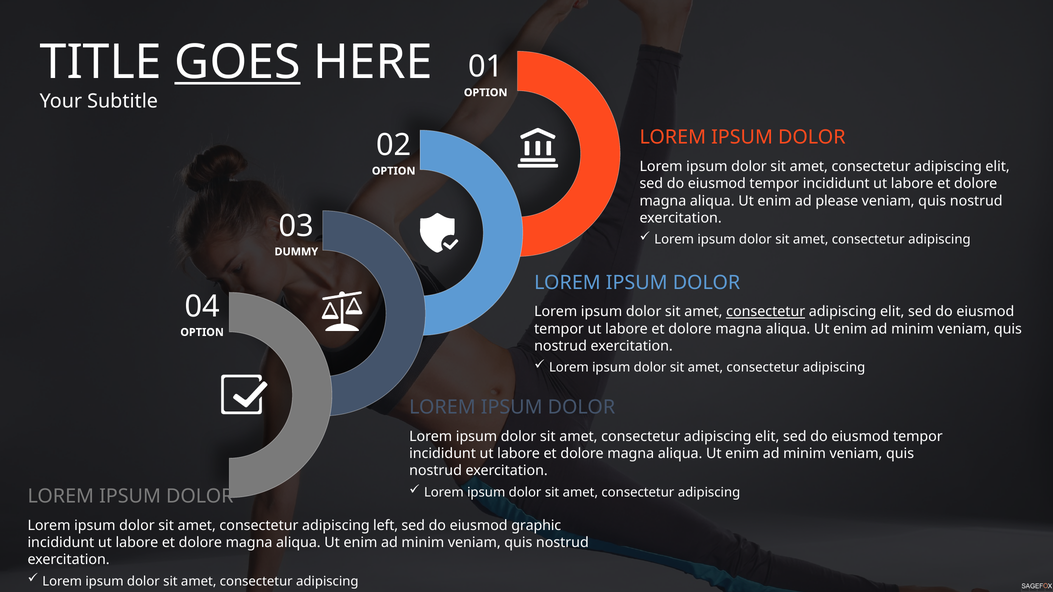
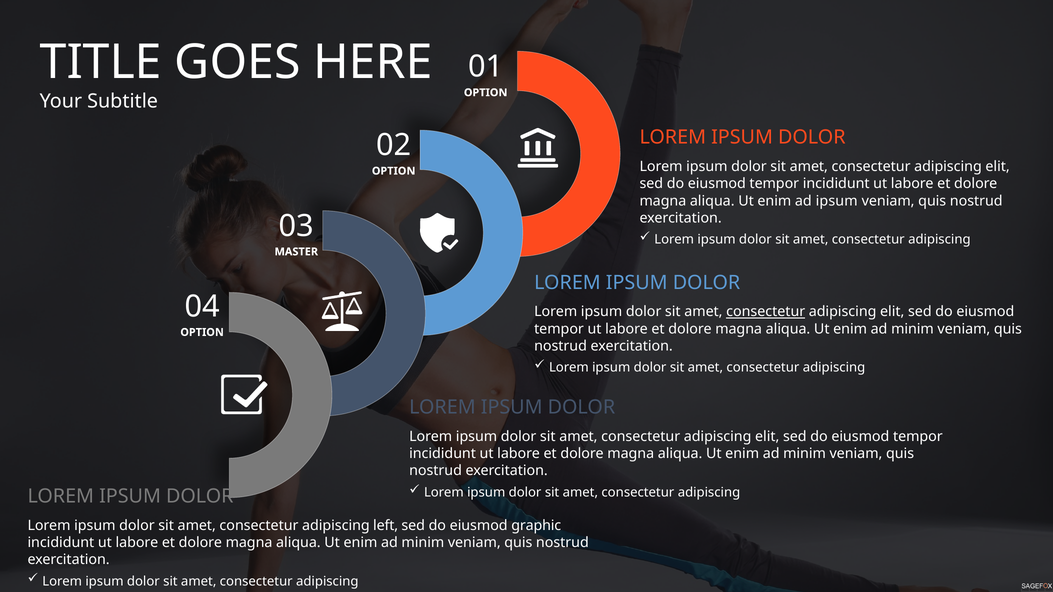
GOES underline: present -> none (237, 62)
ad please: please -> ipsum (837, 201)
DUMMY: DUMMY -> MASTER (296, 252)
